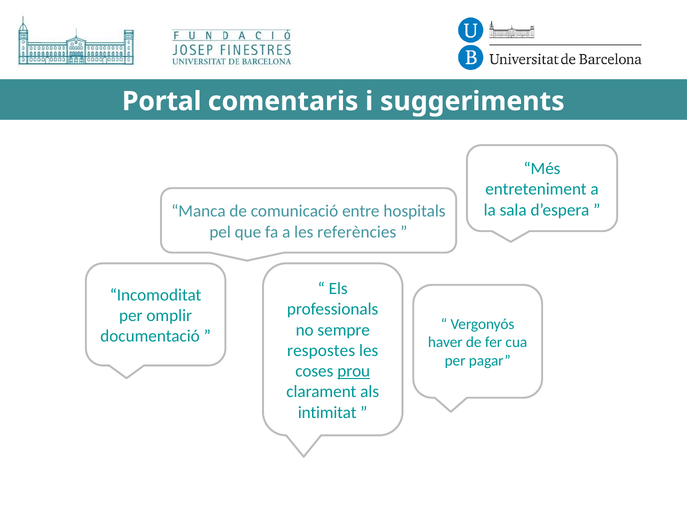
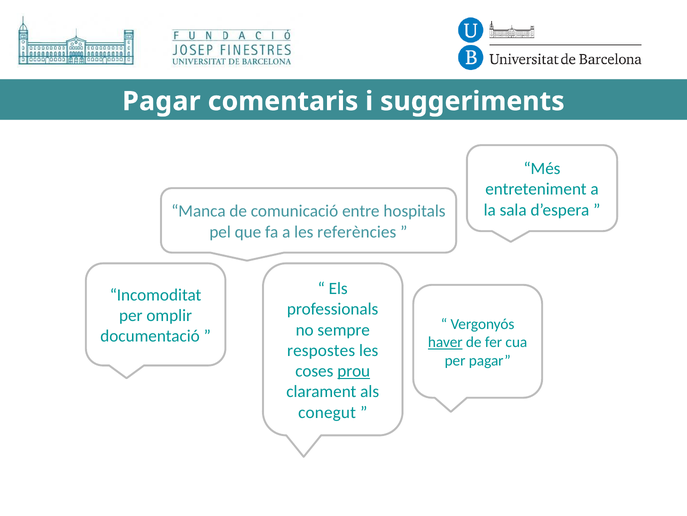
Portal: Portal -> Pagar (161, 101)
haver underline: none -> present (445, 342)
intimitat: intimitat -> conegut (327, 412)
